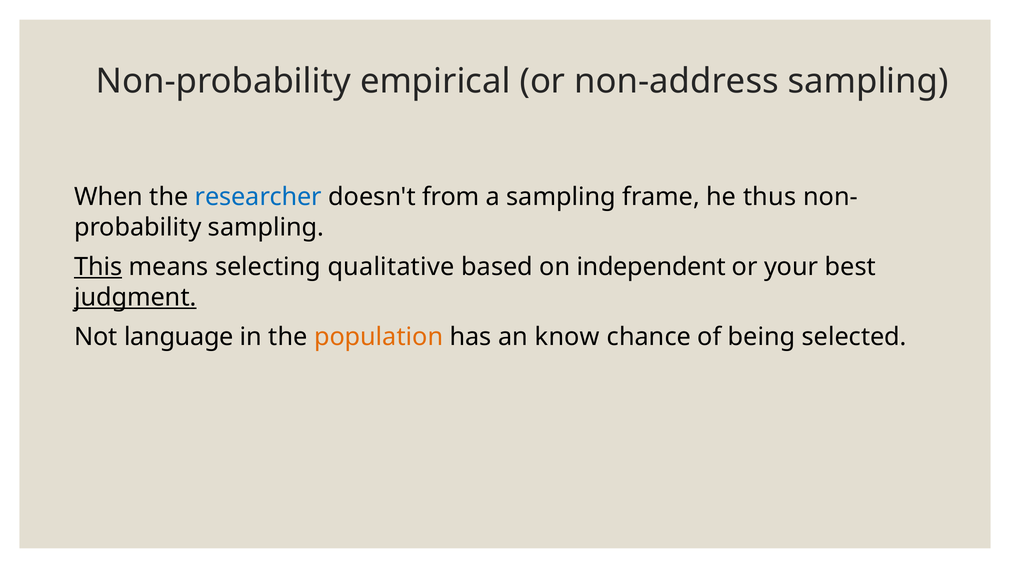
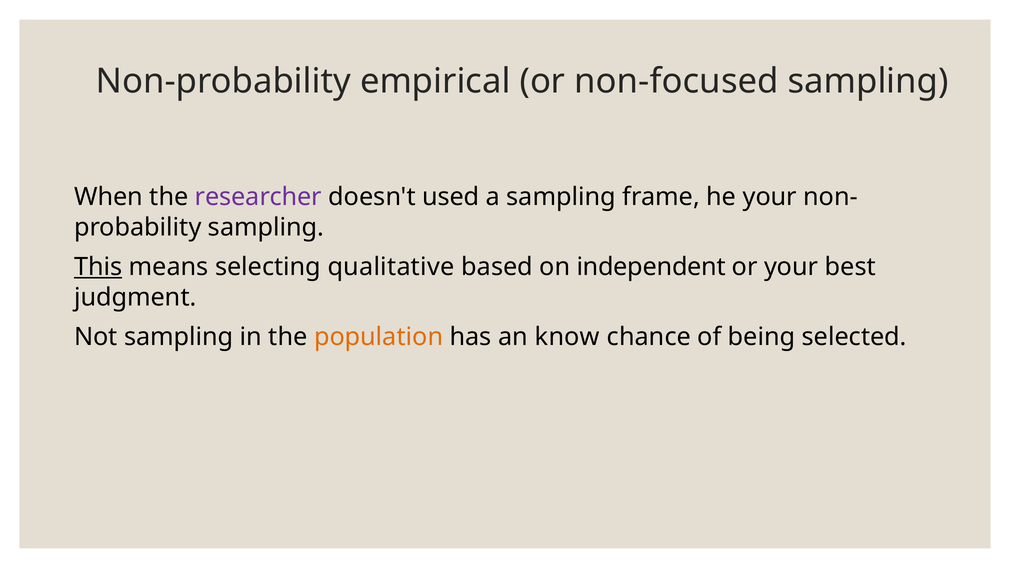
non-address: non-address -> non-focused (677, 81)
researcher colour: blue -> purple (258, 197)
from: from -> used (451, 197)
he thus: thus -> your (770, 197)
judgment underline: present -> none (135, 297)
Not language: language -> sampling (179, 337)
